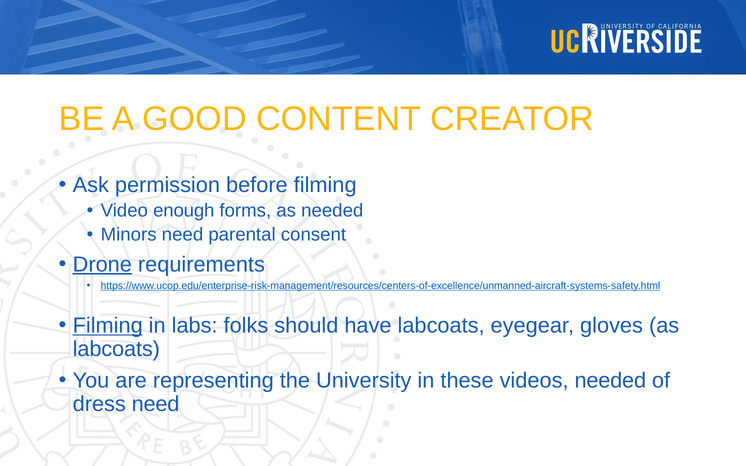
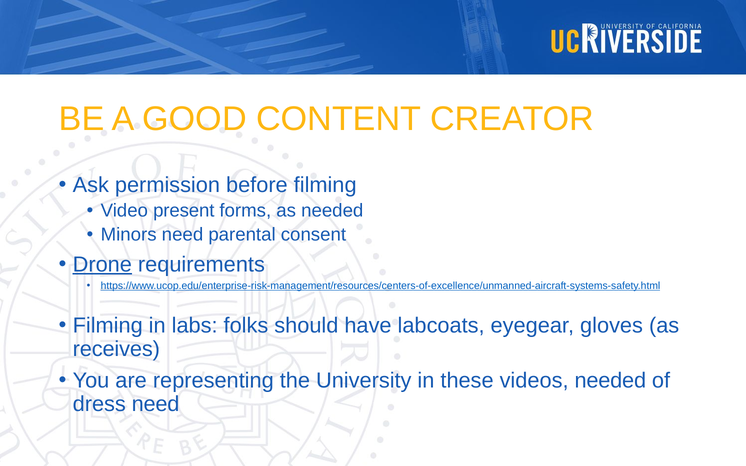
enough: enough -> present (184, 211)
Filming underline: present -> none (108, 326)
labcoats: labcoats -> receives (116, 349)
